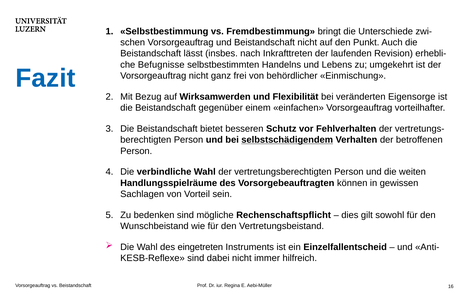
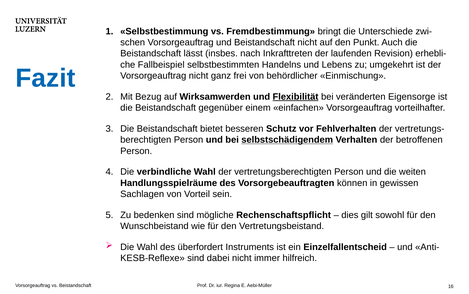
Befugnisse: Befugnisse -> Fallbeispiel (161, 65)
Flexibilität underline: none -> present (296, 97)
eingetreten: eingetreten -> überfordert (200, 247)
